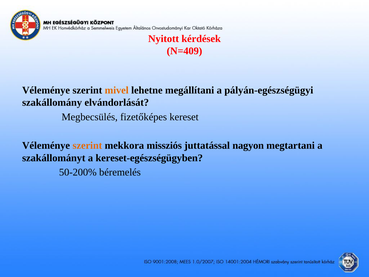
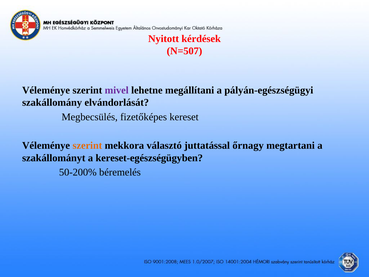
N=409: N=409 -> N=507 (184, 51)
mivel colour: orange -> purple (117, 90)
missziós: missziós -> választó (164, 145)
nagyon: nagyon -> őrnagy (248, 145)
